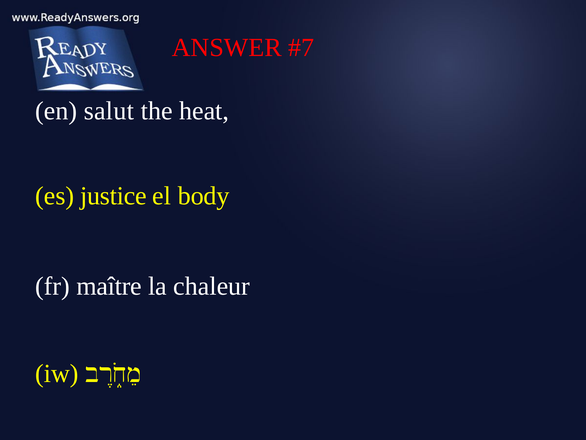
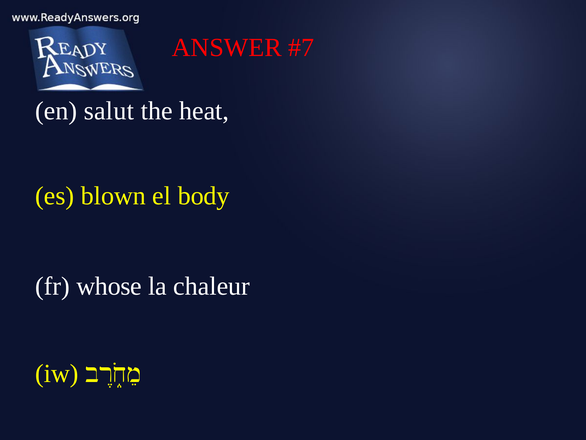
justice: justice -> blown (113, 196)
maître: maître -> whose (109, 286)
